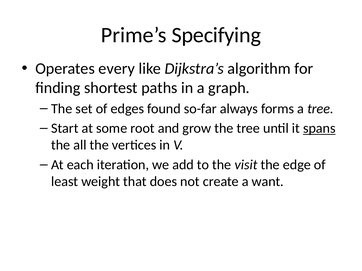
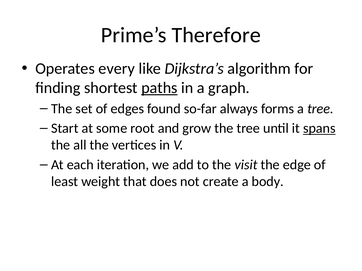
Specifying: Specifying -> Therefore (216, 35)
paths underline: none -> present (159, 88)
want: want -> body (268, 182)
